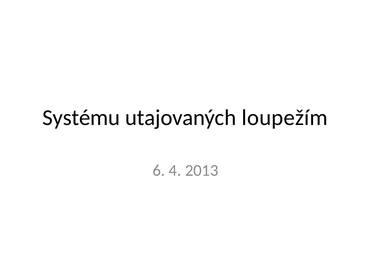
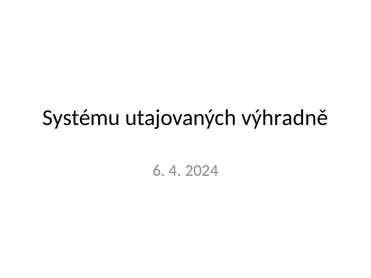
loupežím: loupežím -> výhradně (285, 118)
2013: 2013 -> 2024 (202, 171)
